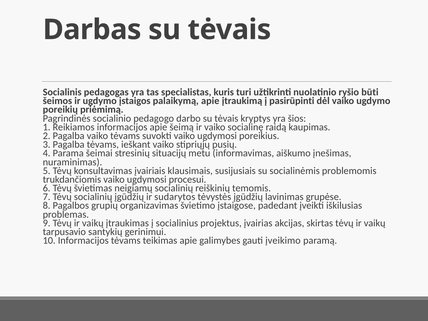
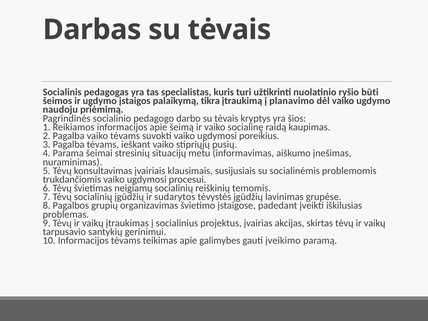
palaikymą apie: apie -> tikra (210, 101)
pasirūpinti: pasirūpinti -> planavimo (292, 101)
poreikių: poreikių -> naudoju (60, 110)
